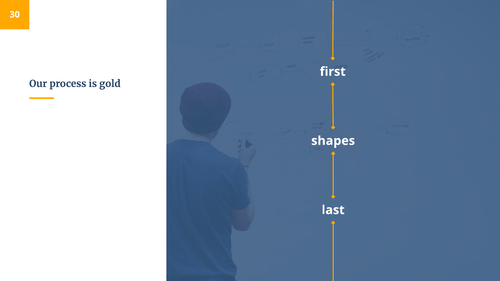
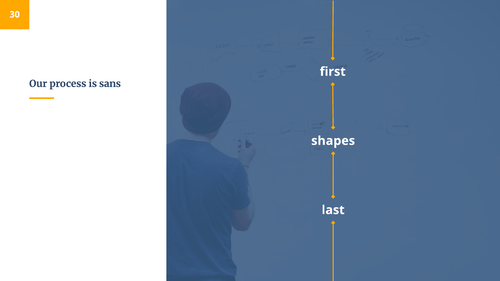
gold: gold -> sans (110, 84)
